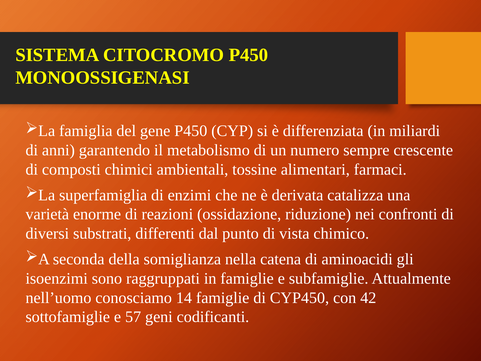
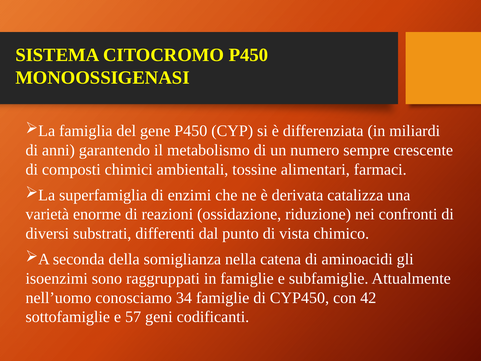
14: 14 -> 34 (184, 298)
